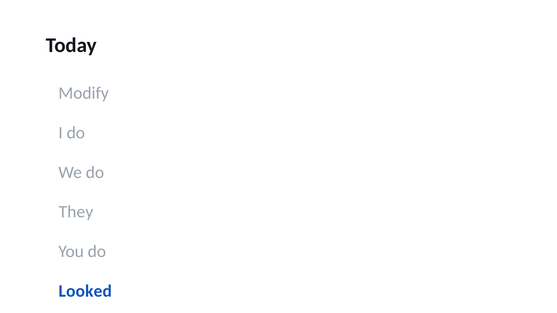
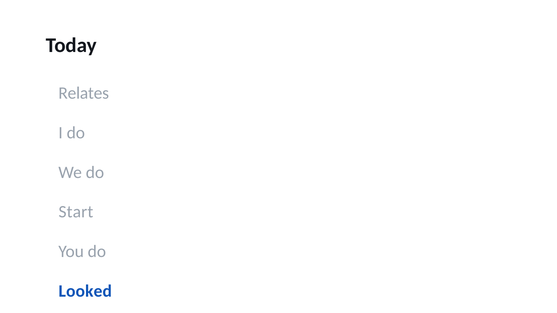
Modify: Modify -> Relates (84, 93)
They: They -> Start (76, 212)
